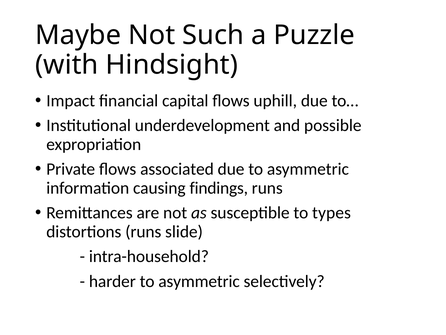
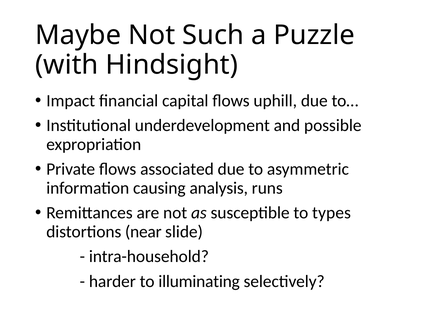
findings: findings -> analysis (219, 188)
distortions runs: runs -> near (143, 231)
harder to asymmetric: asymmetric -> illuminating (199, 281)
